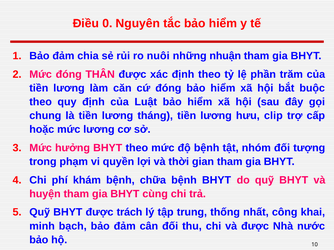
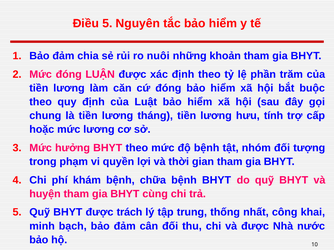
Điều 0: 0 -> 5 (107, 23)
nhuận: nhuận -> khoản (225, 56)
THÂN: THÂN -> LUẬN (100, 74)
clip: clip -> tính (273, 116)
